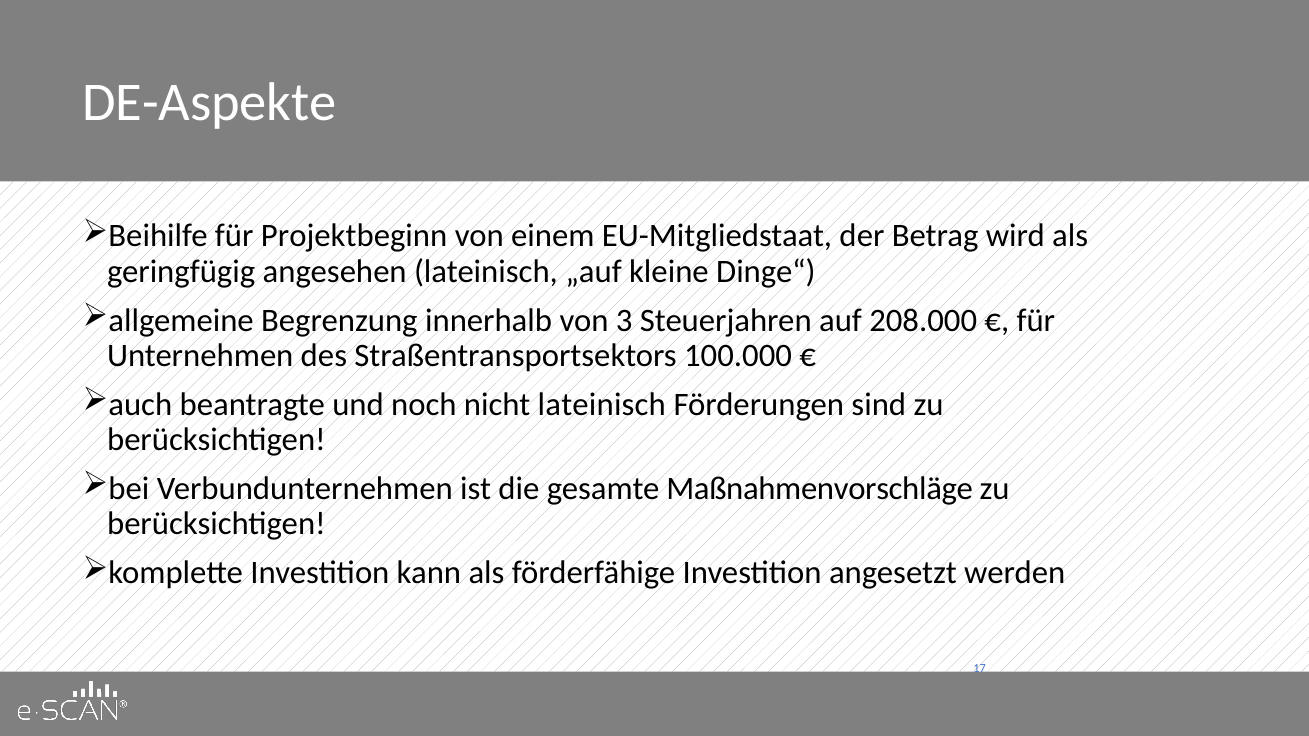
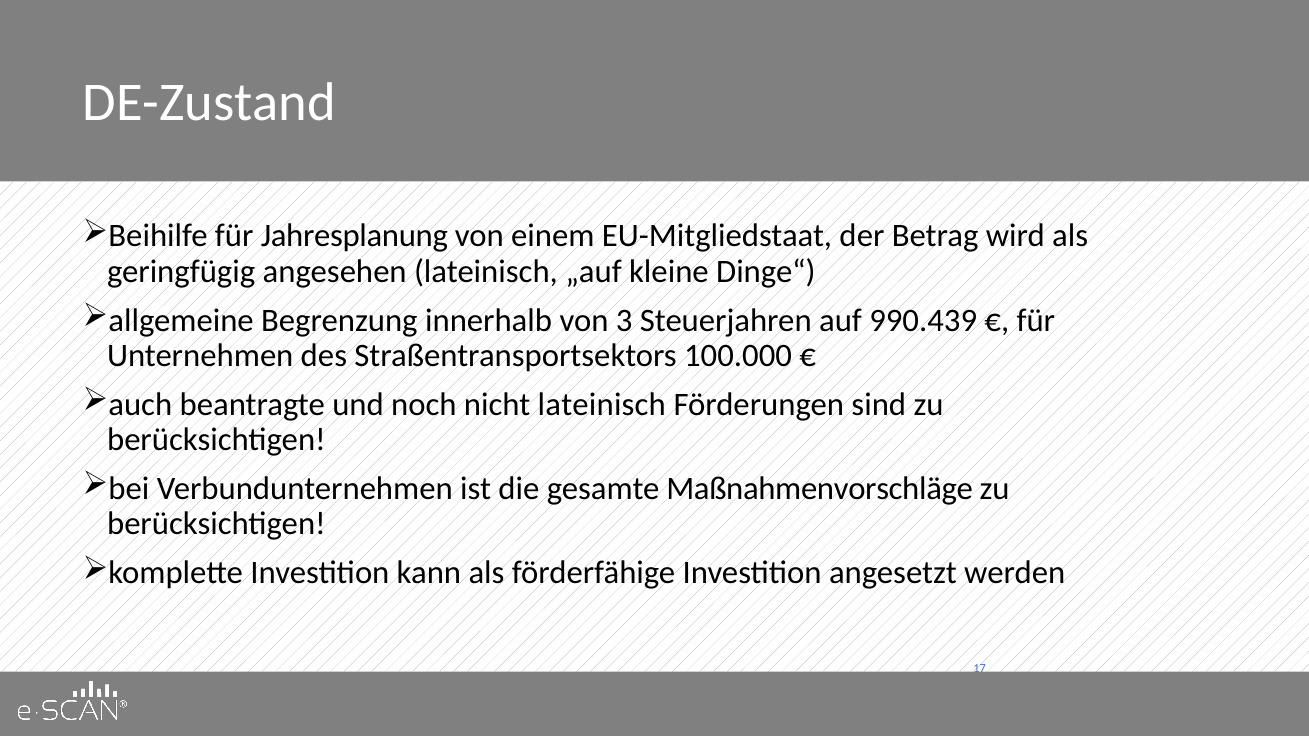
DE-Aspekte: DE-Aspekte -> DE-Zustand (209, 103)
Projektbeginn: Projektbeginn -> Jahresplanung (354, 236)
208.000: 208.000 -> 990.439 (923, 320)
